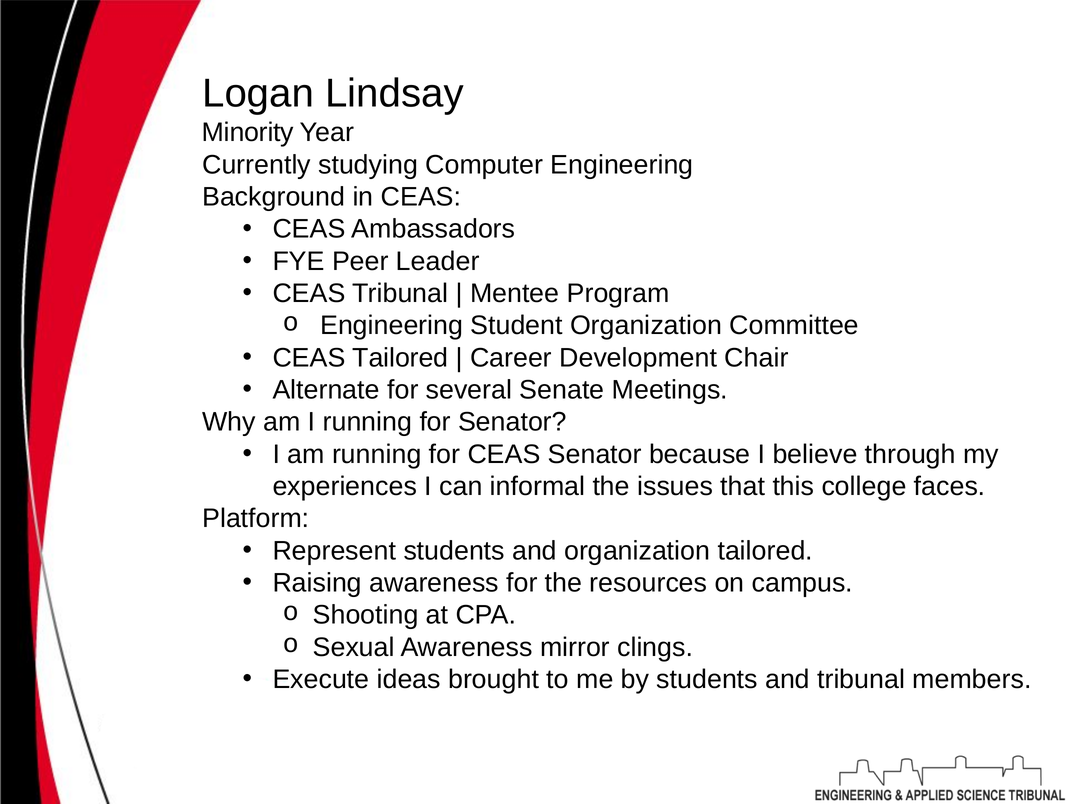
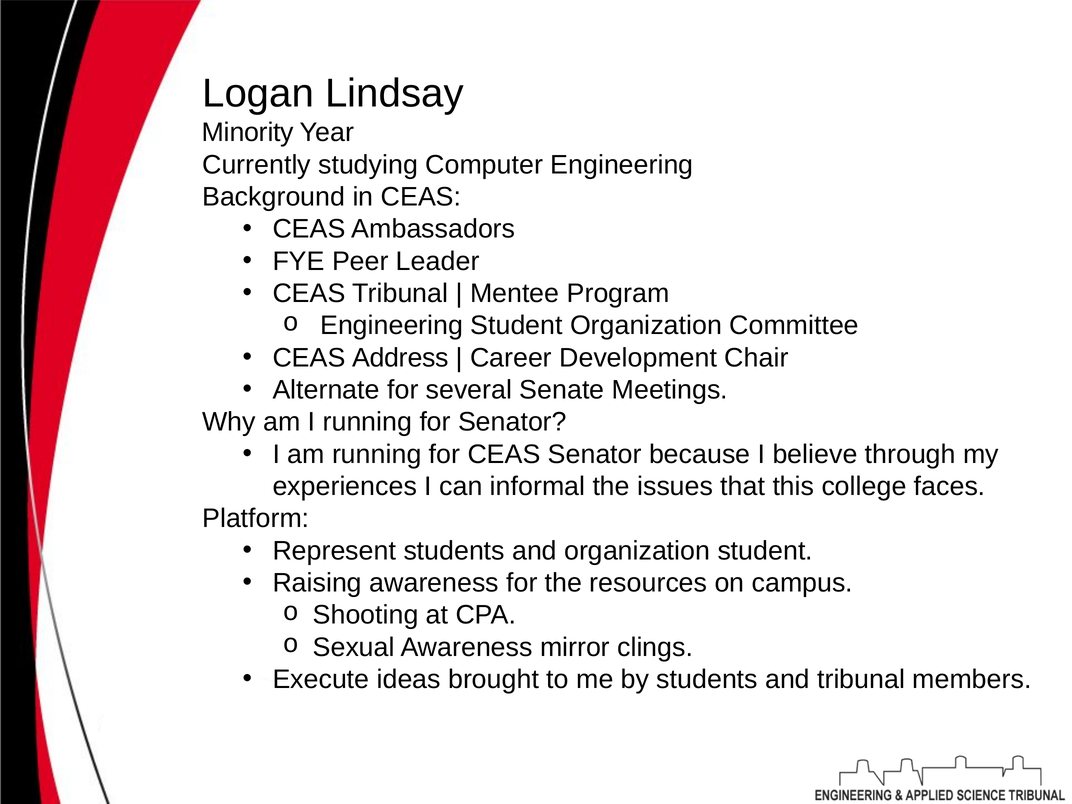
CEAS Tailored: Tailored -> Address (400, 358)
organization tailored: tailored -> student (765, 551)
